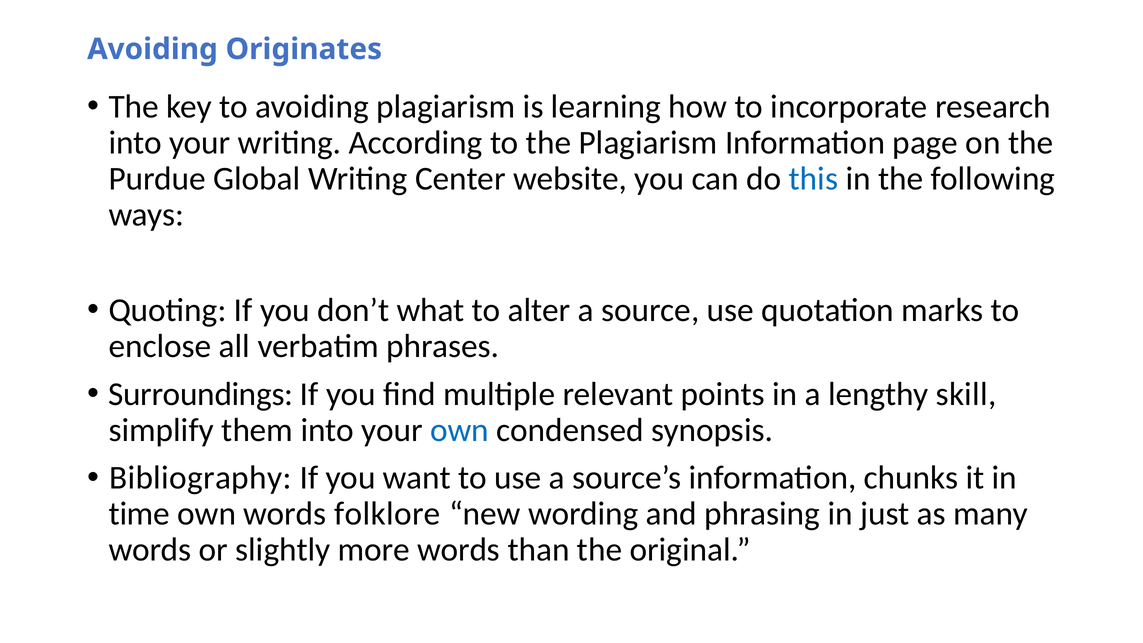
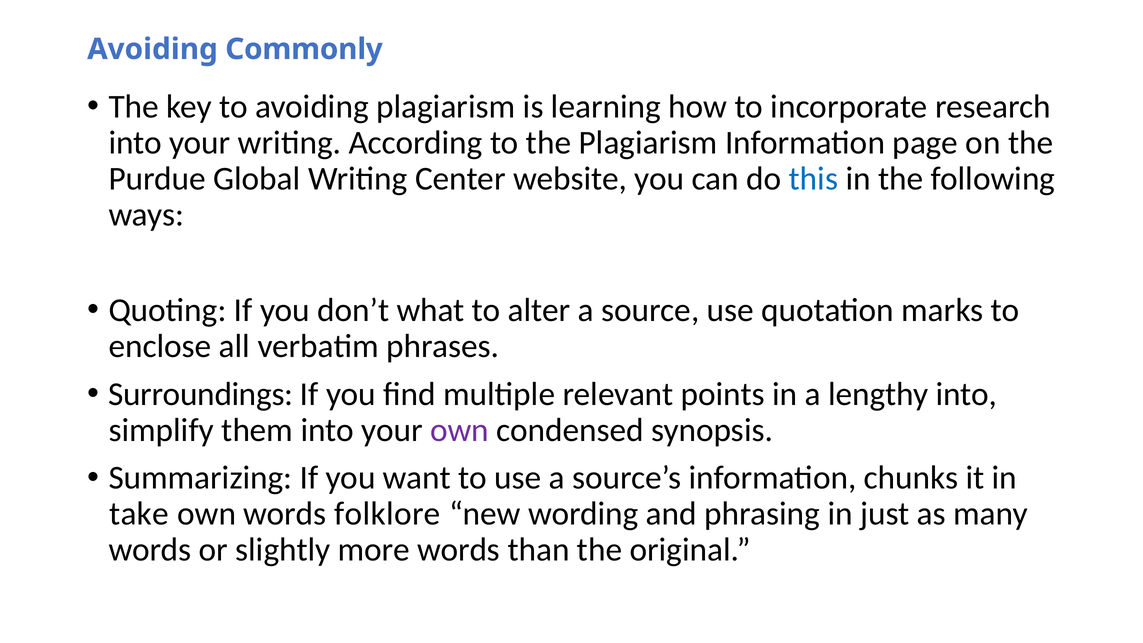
Originates: Originates -> Commonly (304, 49)
lengthy skill: skill -> into (966, 394)
own colour: blue -> purple (460, 430)
Bibliography: Bibliography -> Summarizing (200, 478)
time: time -> take (139, 514)
